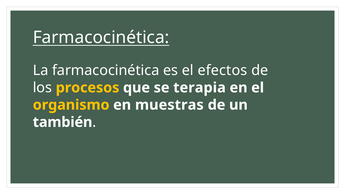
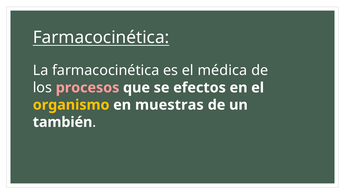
efectos: efectos -> médica (222, 70)
procesos colour: yellow -> pink (88, 88)
terapia: terapia -> efectos (200, 88)
